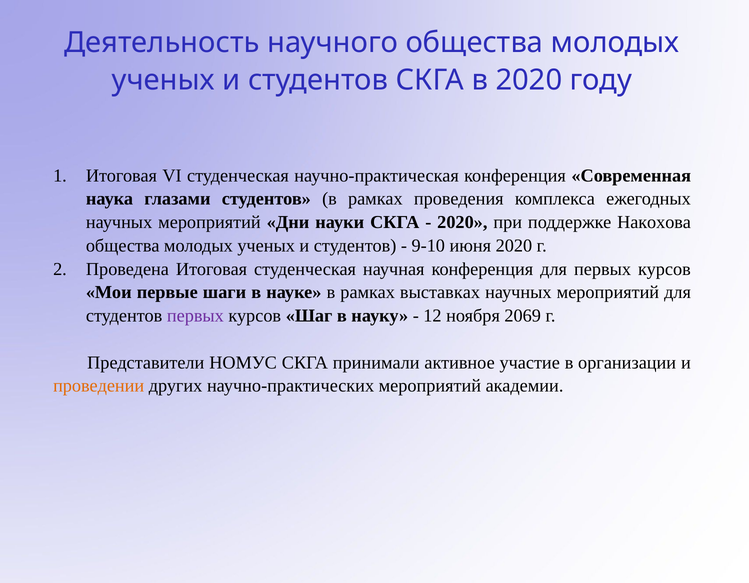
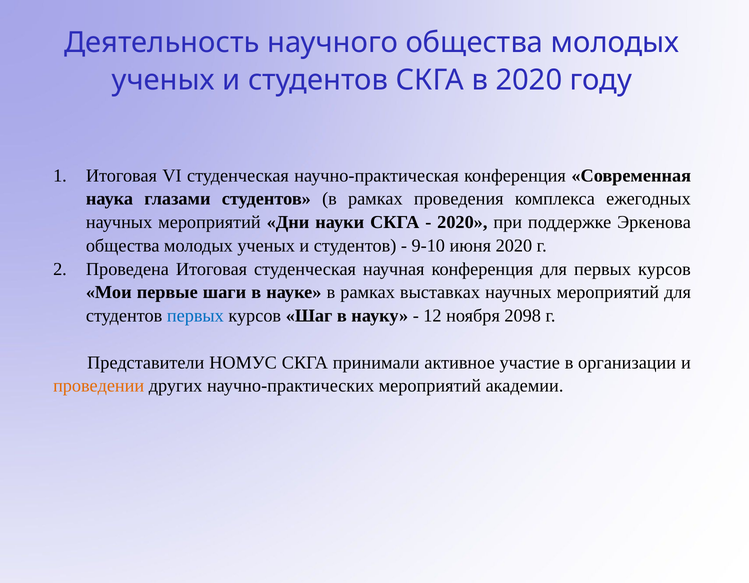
Накохова: Накохова -> Эркенова (654, 223)
первых colour: purple -> blue (195, 316)
2069: 2069 -> 2098 (523, 316)
